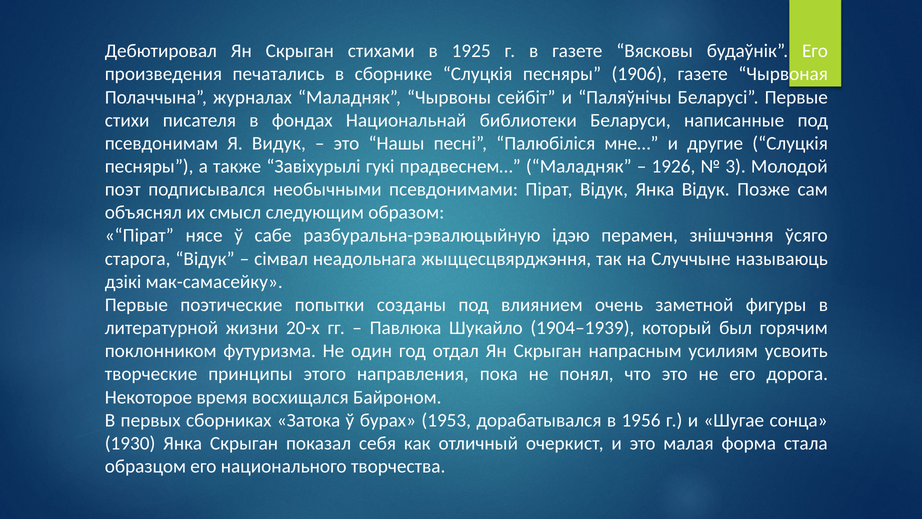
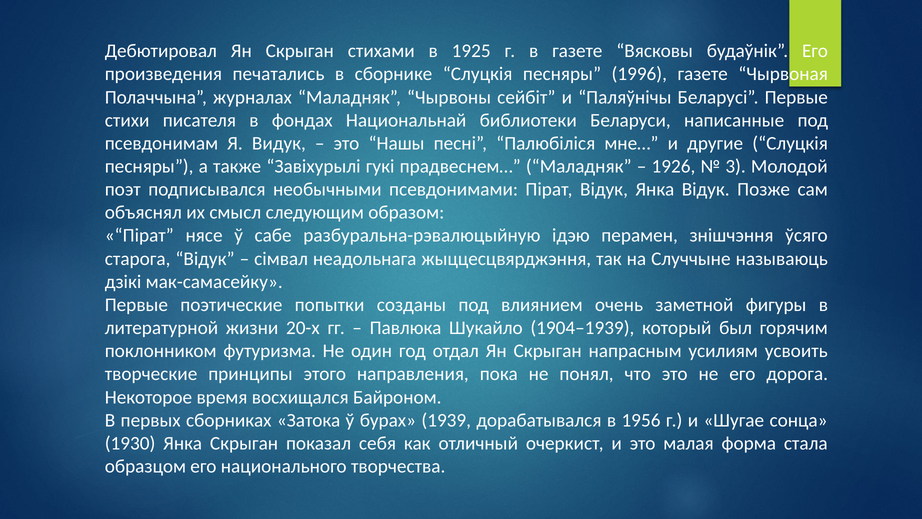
1906: 1906 -> 1996 (639, 74)
1953: 1953 -> 1939 (446, 420)
